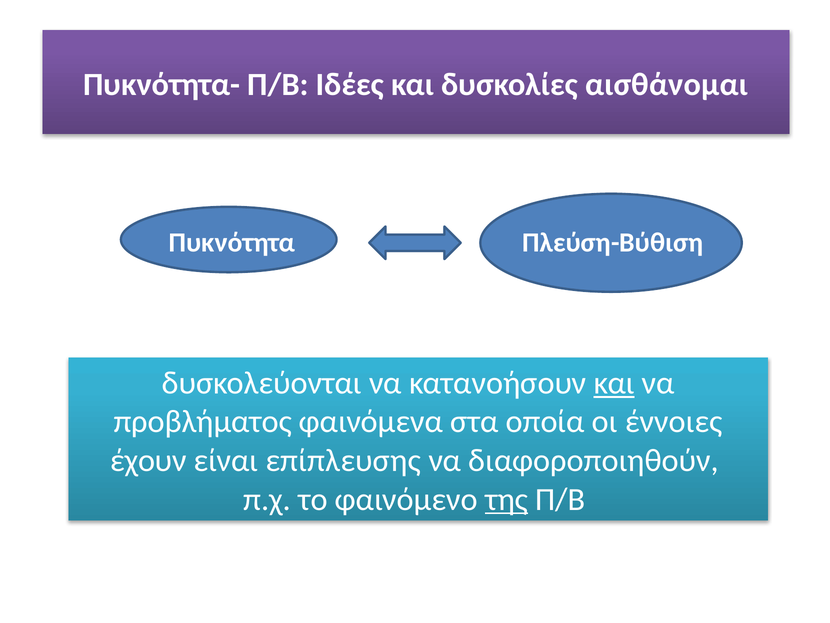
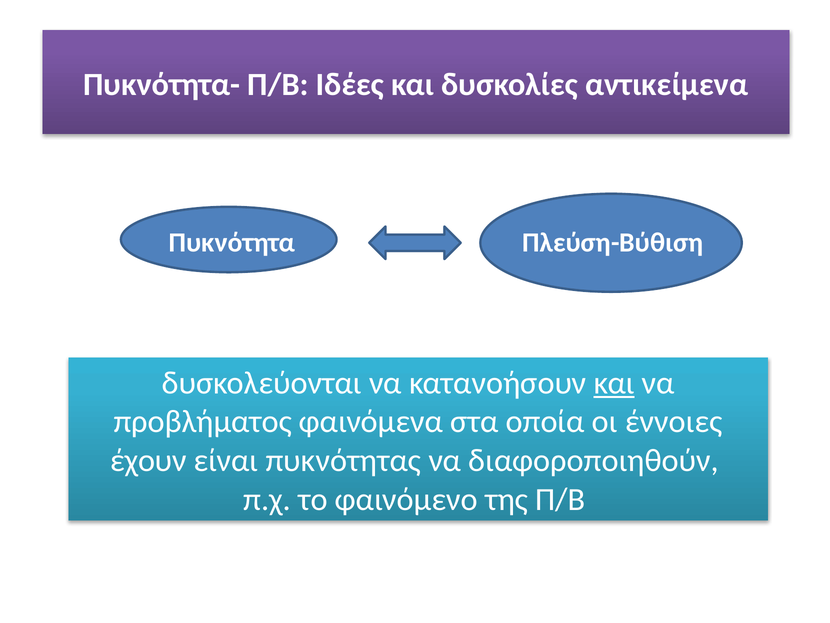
αισθάνομαι: αισθάνομαι -> αντικείμενα (667, 84)
επίπλευσης: επίπλευσης -> πυκνότητας (343, 460)
της underline: present -> none (507, 499)
